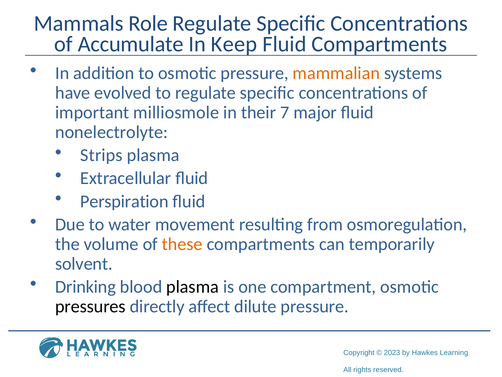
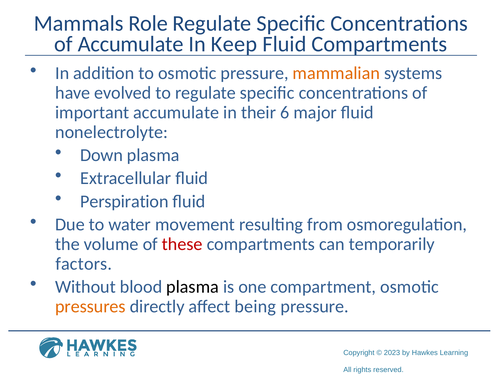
important milliosmole: milliosmole -> accumulate (176, 112)
7: 7 -> 6 (285, 112)
Strips: Strips -> Down (102, 155)
these colour: orange -> red (182, 244)
solvent: solvent -> factors (84, 263)
Drinking: Drinking -> Without (85, 286)
pressures colour: black -> orange (90, 306)
dilute: dilute -> being (255, 306)
